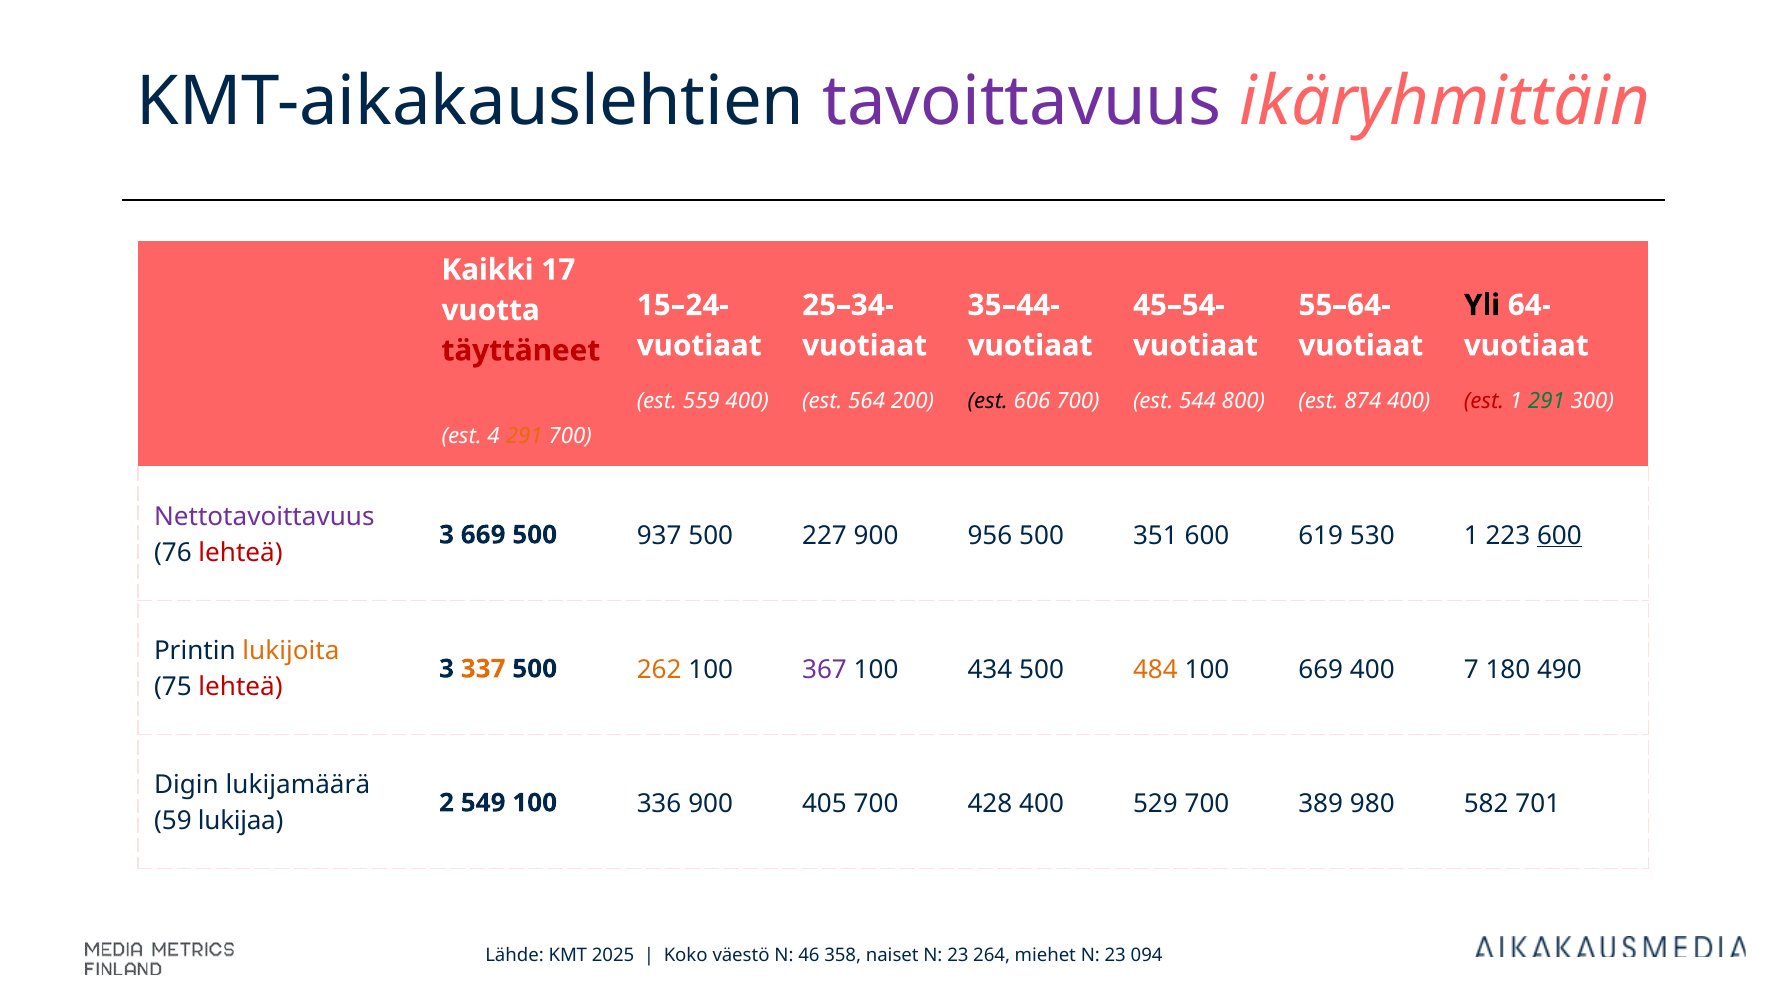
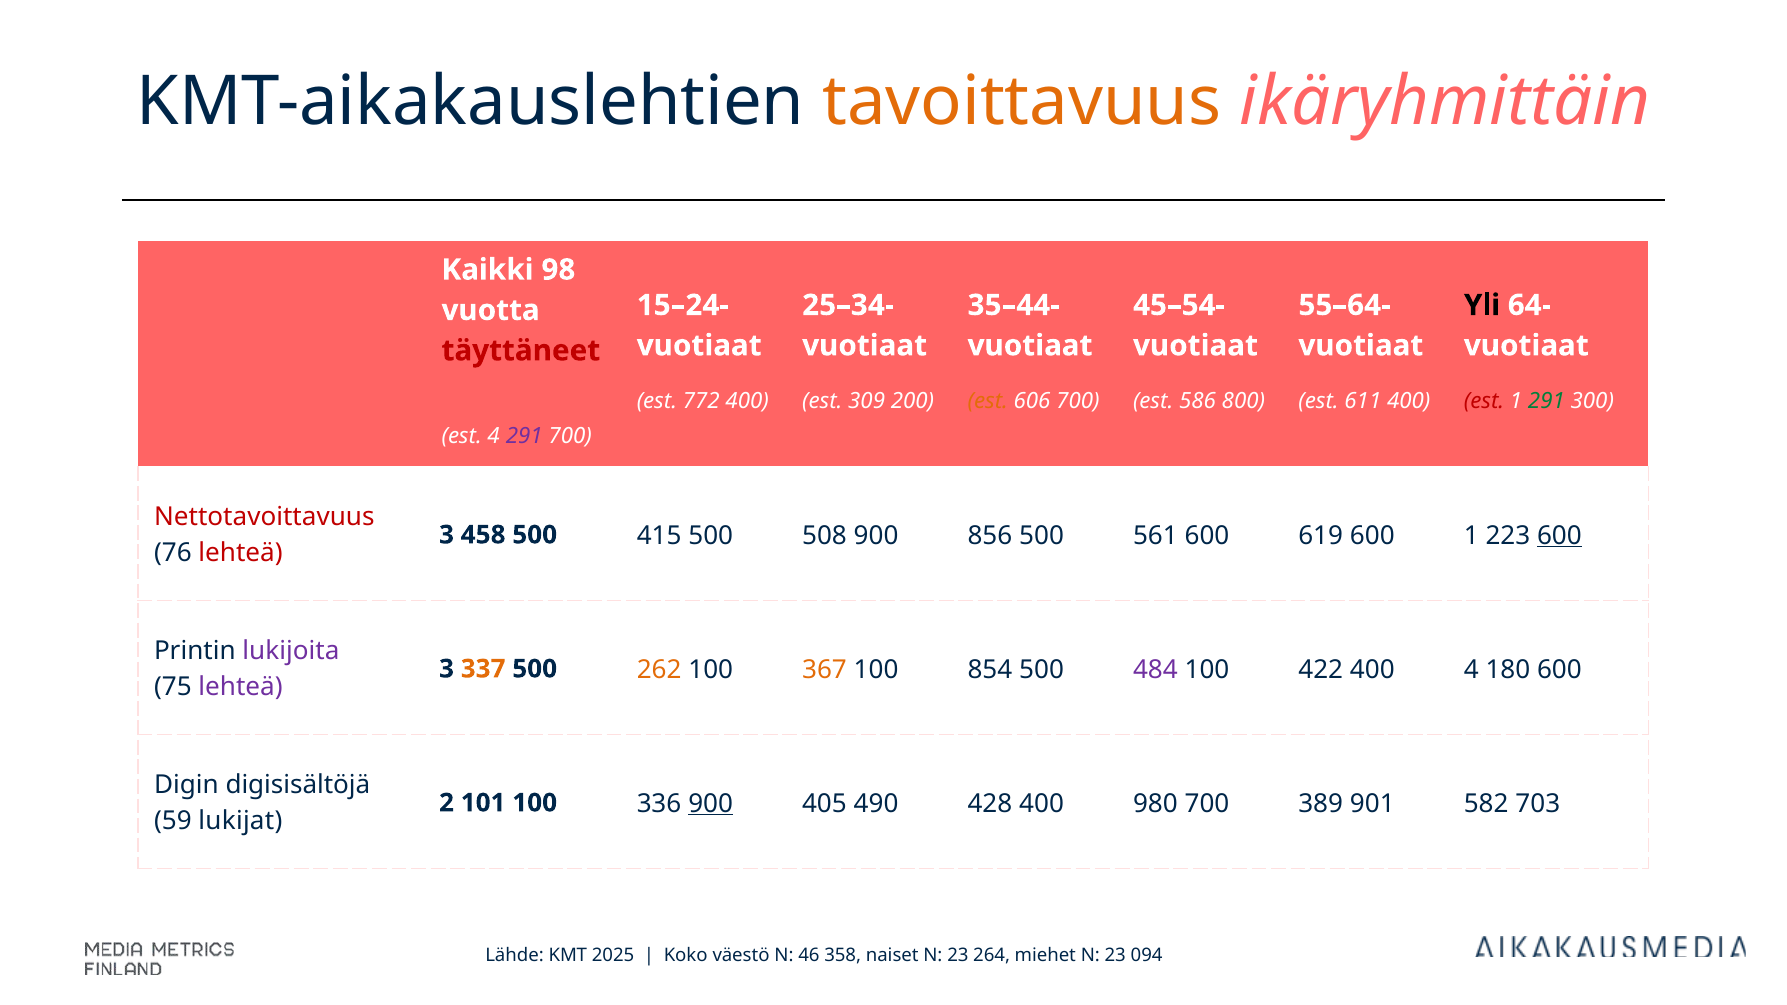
tavoittavuus colour: purple -> orange (1022, 102)
17: 17 -> 98 (558, 270)
559: 559 -> 772 (701, 401)
564: 564 -> 309 (867, 401)
est colour: black -> orange (988, 401)
544: 544 -> 586 (1197, 401)
874: 874 -> 611 (1363, 401)
291 colour: orange -> purple (524, 437)
Nettotavoittavuus colour: purple -> red (264, 517)
3 669: 669 -> 458 (483, 535)
937: 937 -> 415 (659, 536)
227: 227 -> 508 (825, 536)
956: 956 -> 856 (990, 536)
351: 351 -> 561 (1155, 536)
619 530: 530 -> 600 (1372, 536)
lukijoita colour: orange -> purple (291, 651)
367 colour: purple -> orange (825, 670)
434: 434 -> 854 (990, 670)
484 colour: orange -> purple (1155, 670)
100 669: 669 -> 422 (1321, 670)
400 7: 7 -> 4 (1471, 670)
180 490: 490 -> 600 (1559, 670)
lehteä colour: red -> purple (241, 687)
lukijamäärä: lukijamäärä -> digisisältöjä (298, 785)
549: 549 -> 101 (483, 803)
900 underline: none -> present (711, 804)
405 700: 700 -> 490 (876, 804)
529: 529 -> 980 (1155, 804)
980: 980 -> 901 (1372, 804)
701: 701 -> 703 (1538, 804)
lukijaa: lukijaa -> lukijat (240, 821)
